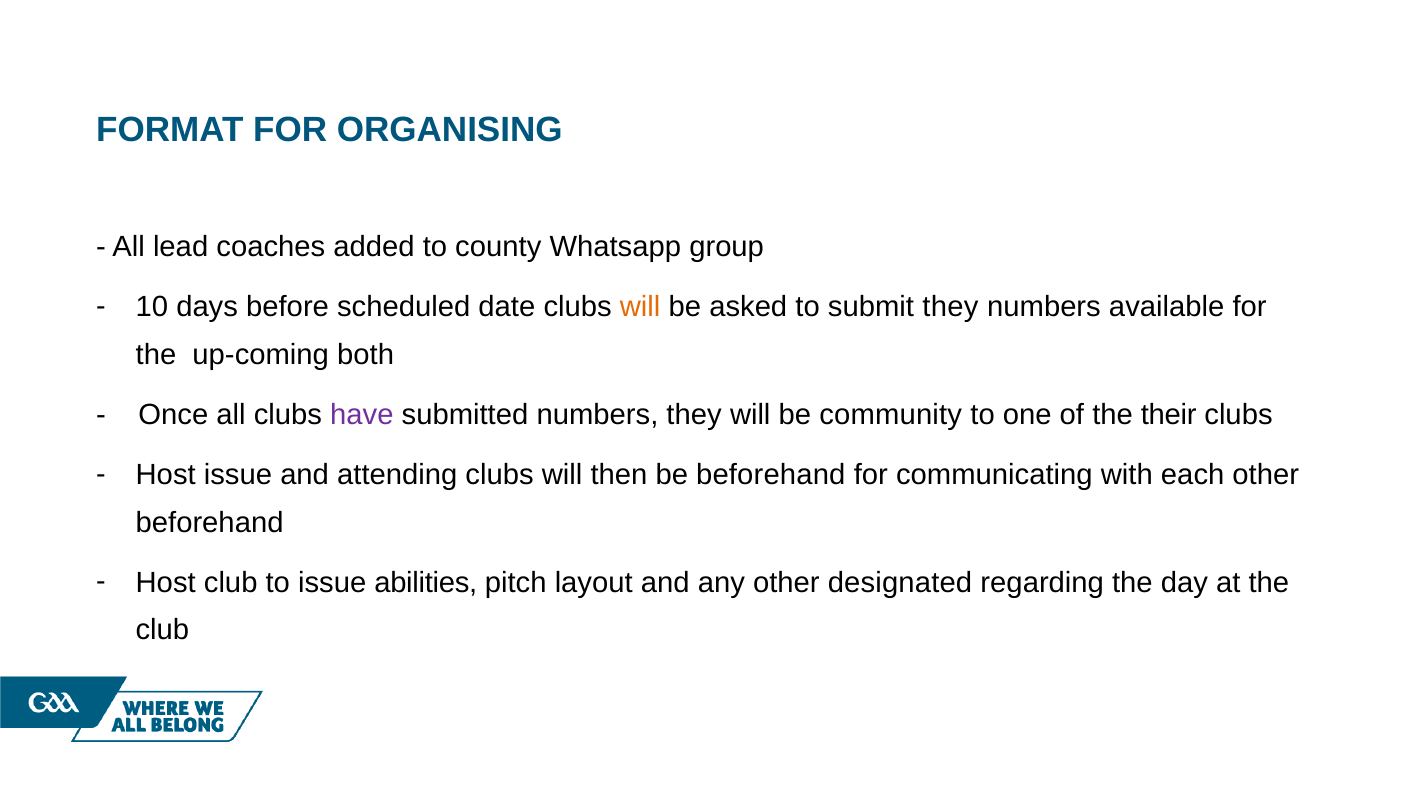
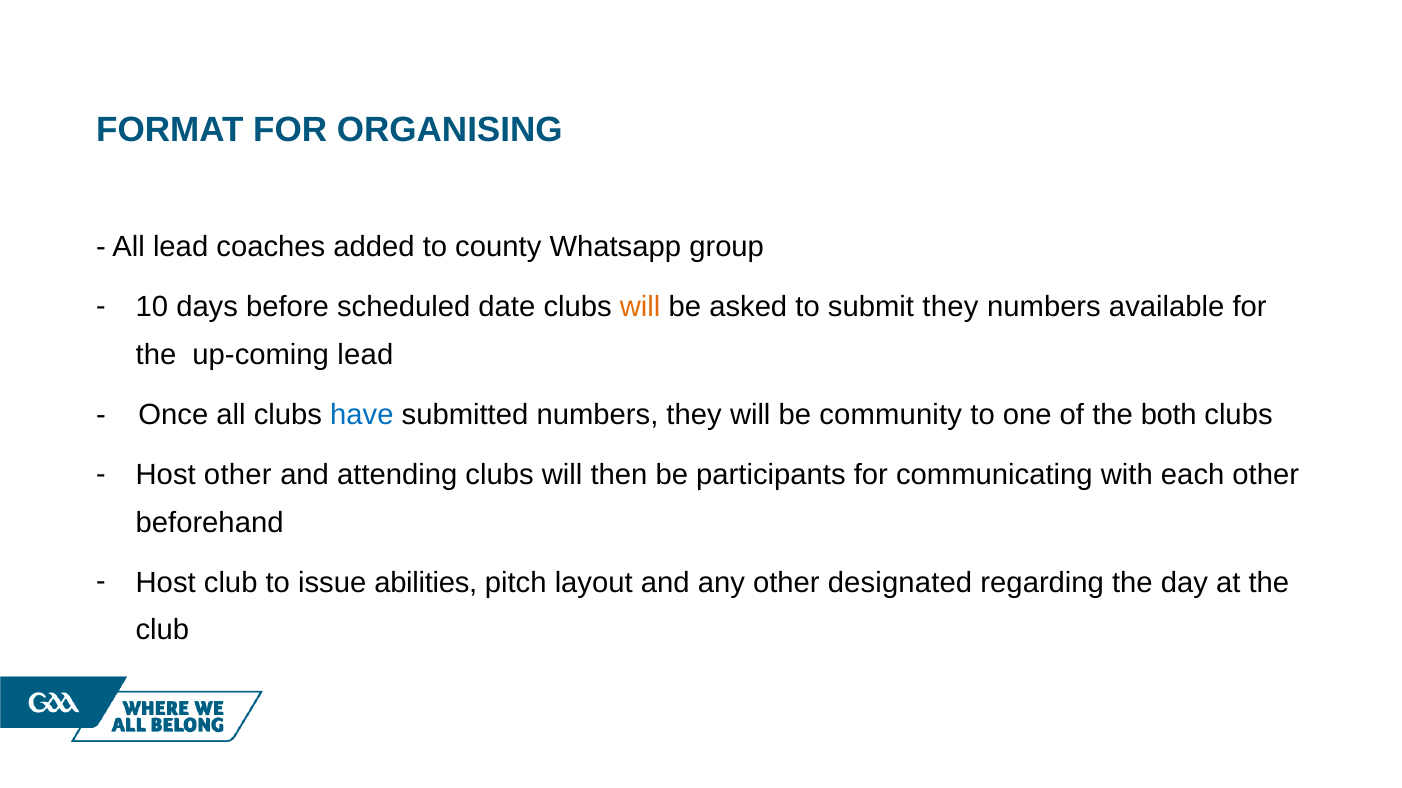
up-coming both: both -> lead (365, 355)
have colour: purple -> blue (362, 415)
their: their -> both (1169, 415)
Host issue: issue -> other (238, 476)
be beforehand: beforehand -> participants (771, 476)
